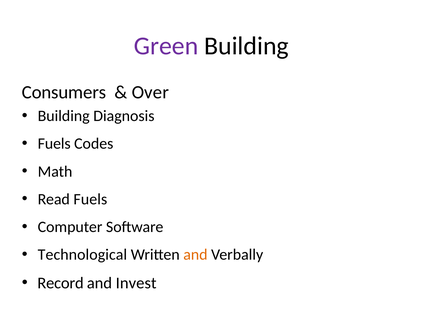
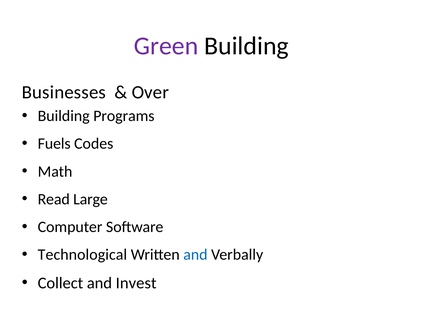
Consumers: Consumers -> Businesses (64, 92)
Diagnosis: Diagnosis -> Programs (124, 116)
Read Fuels: Fuels -> Large (90, 199)
and colour: orange -> blue (195, 255)
Record: Record -> Collect (60, 283)
